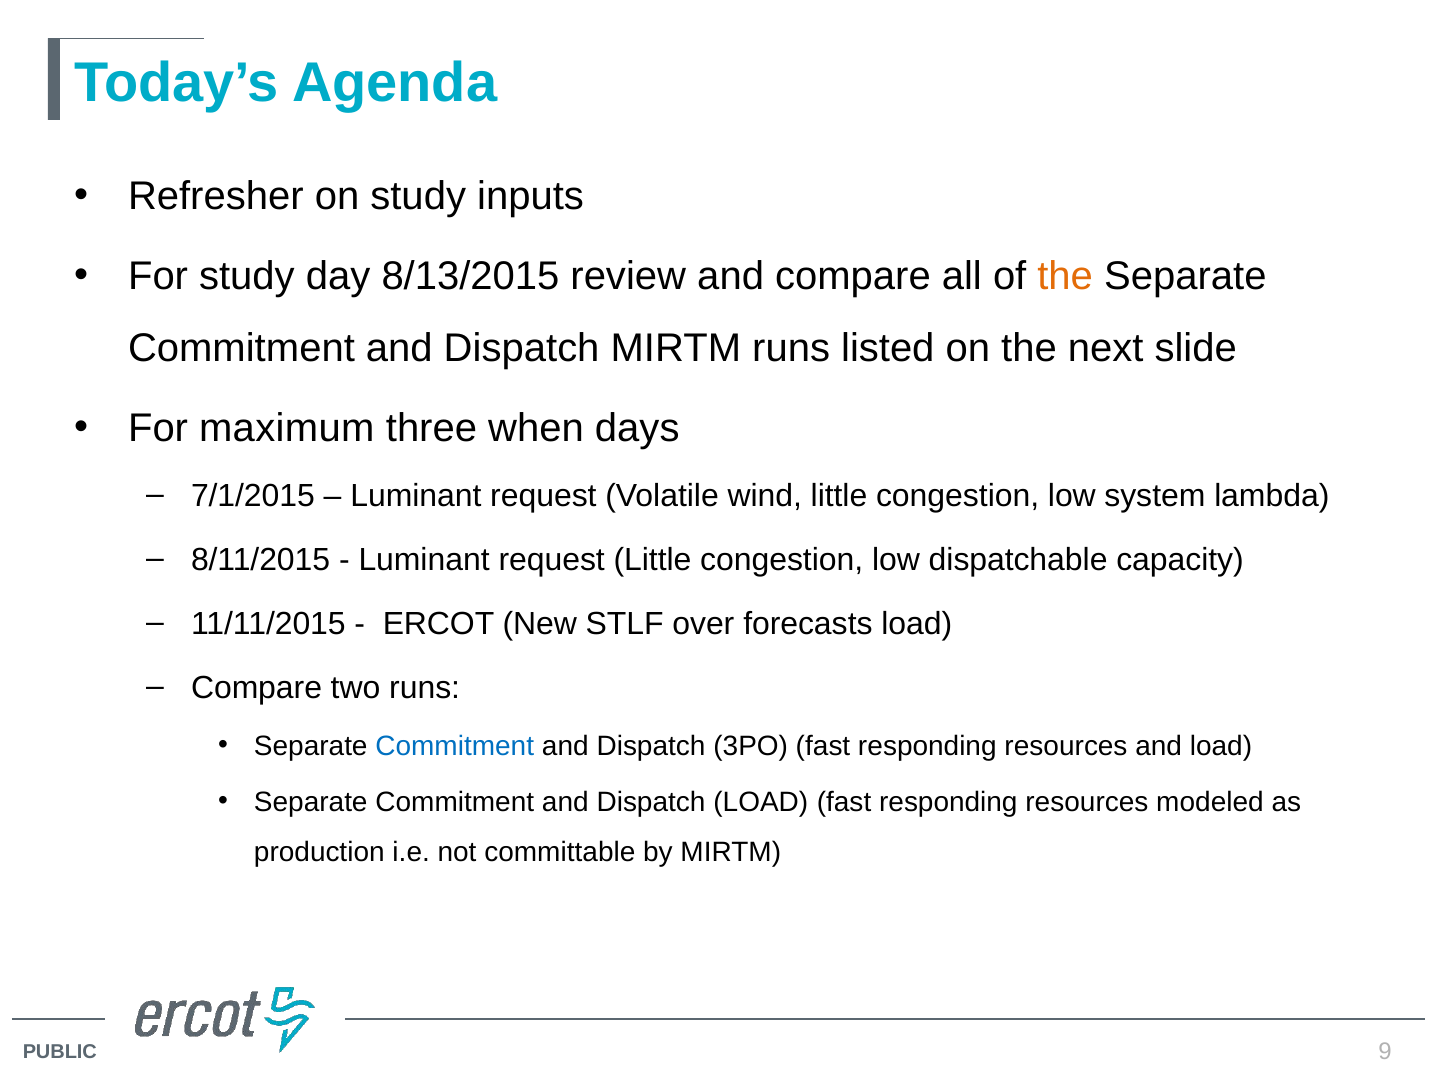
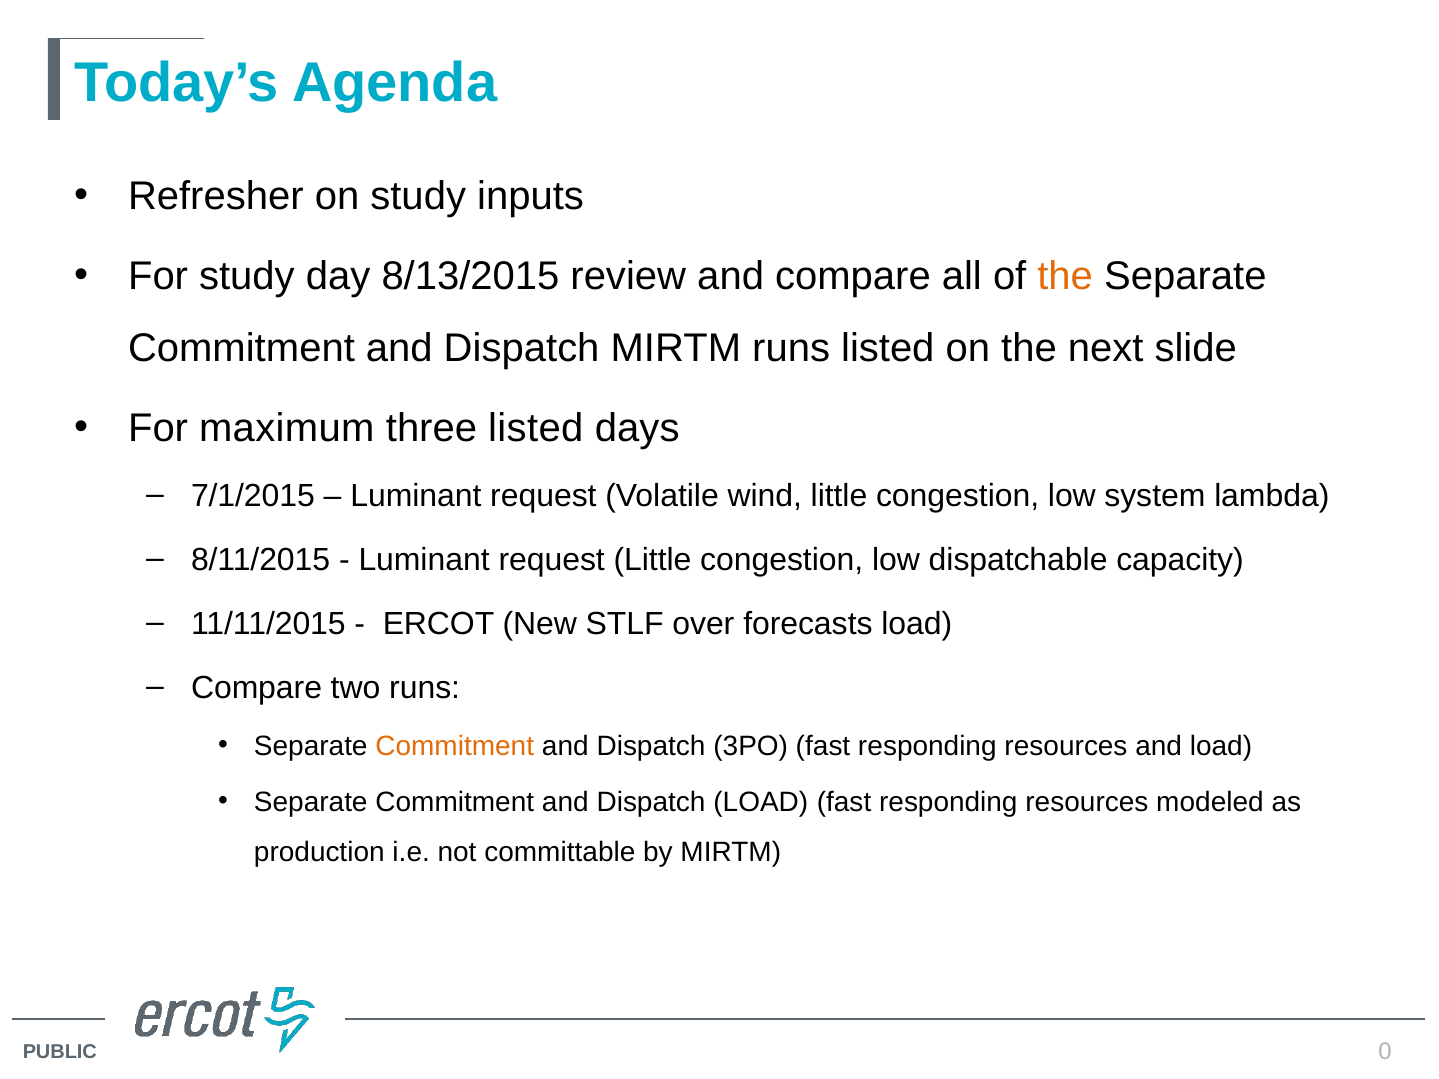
three when: when -> listed (536, 428)
Commitment colour: blue -> orange (455, 746)
9: 9 -> 0 (1385, 1052)
